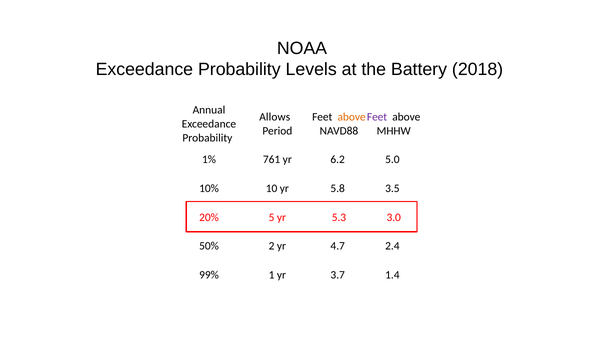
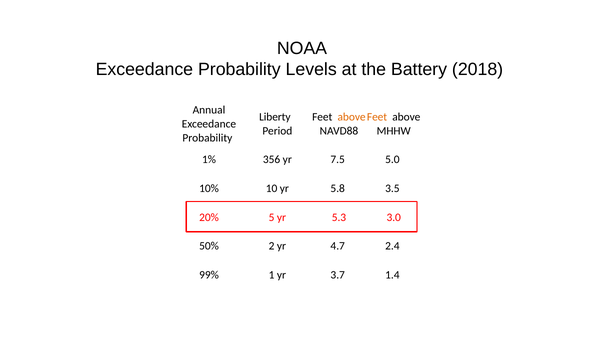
Allows: Allows -> Liberty (275, 117)
Feet colour: purple -> orange (377, 117)
761: 761 -> 356 (272, 160)
6.2: 6.2 -> 7.5 (338, 160)
